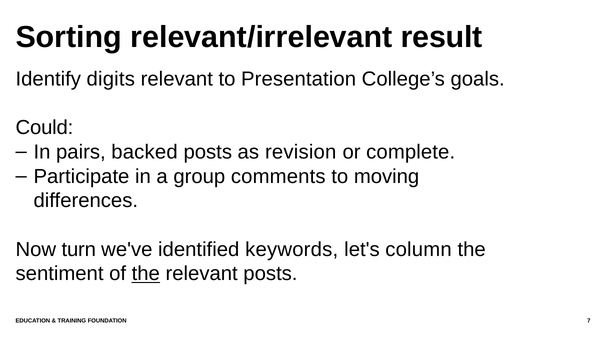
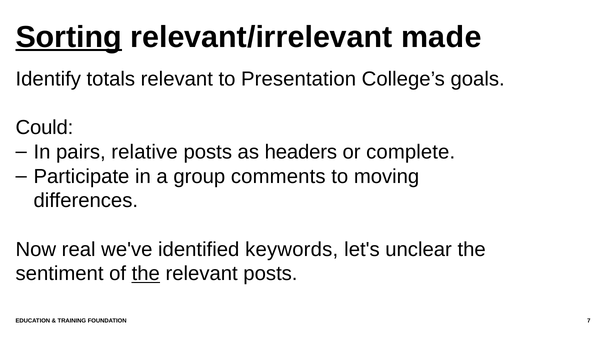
Sorting underline: none -> present (69, 37)
result: result -> made (441, 37)
digits: digits -> totals (111, 79)
backed: backed -> relative (144, 152)
revision: revision -> headers (301, 152)
turn: turn -> real (79, 250)
column: column -> unclear (419, 250)
